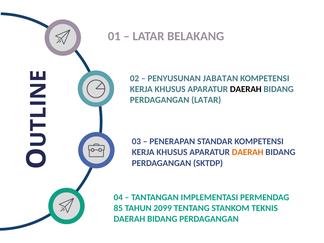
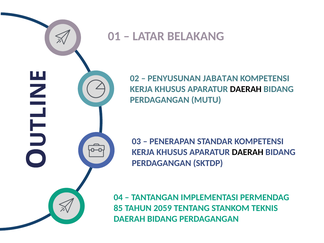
PERDAGANGAN LATAR: LATAR -> MUTU (206, 100)
DAERAH colour: orange -> black (248, 152)
2099: 2099 -> 2059 (163, 208)
